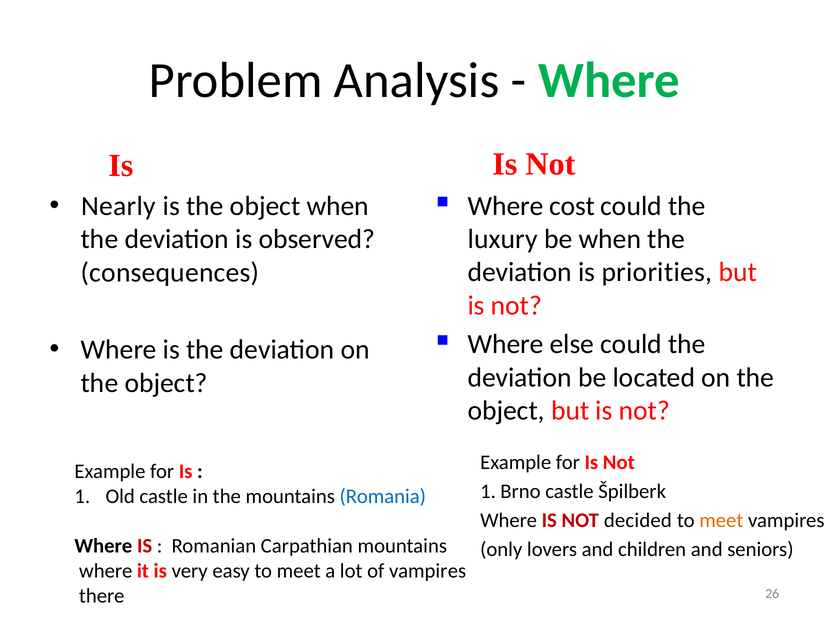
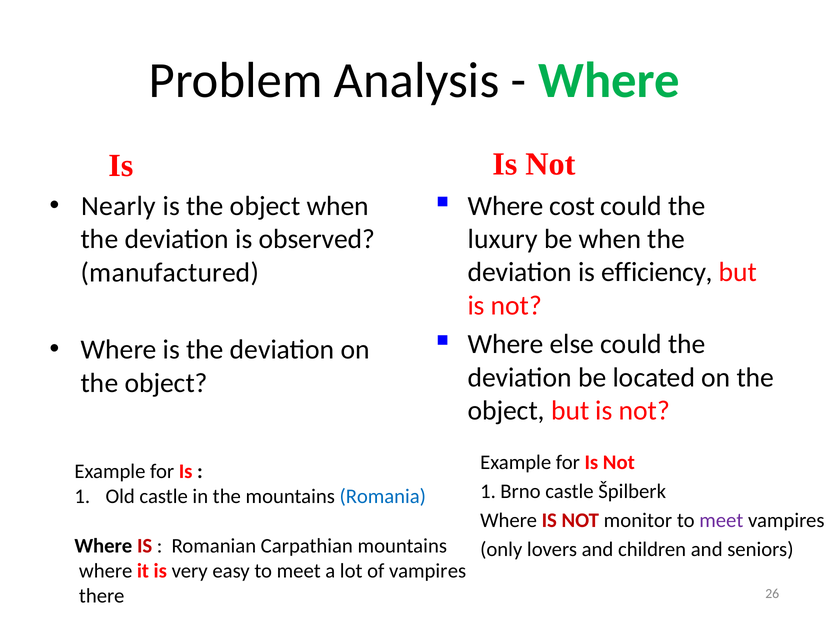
priorities: priorities -> efficiency (657, 272)
consequences: consequences -> manufactured (170, 272)
decided: decided -> monitor (638, 520)
meet colour: orange -> purple (721, 520)
